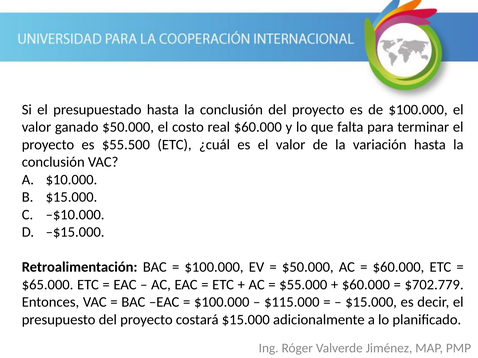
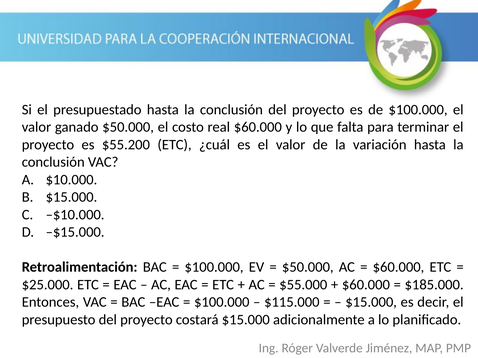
$55.500: $55.500 -> $55.200 (126, 145)
$65.000: $65.000 -> $25.000 (48, 285)
$702.779: $702.779 -> $185.000 (434, 285)
